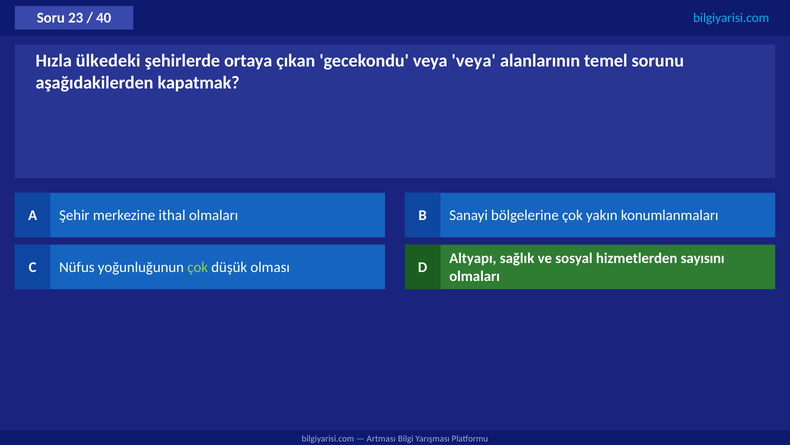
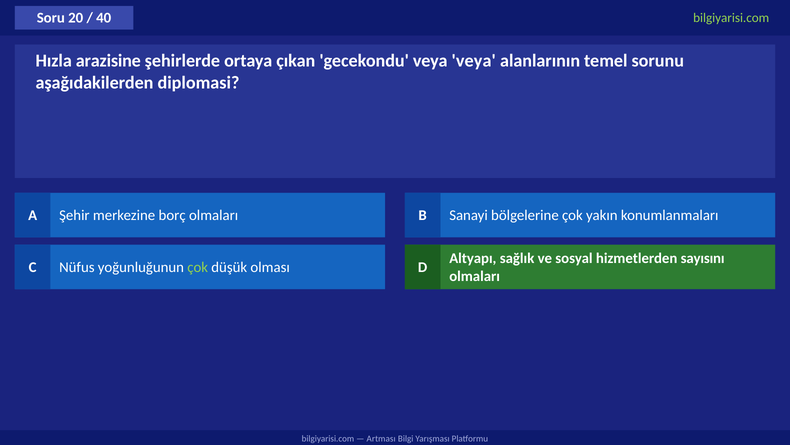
23: 23 -> 20 (76, 18)
bilgiyarisi.com colour: light blue -> light green (731, 18)
ülkedeki: ülkedeki -> arazisine (108, 61)
kapatmak: kapatmak -> diplomasi (198, 83)
ithal: ithal -> borç (172, 215)
